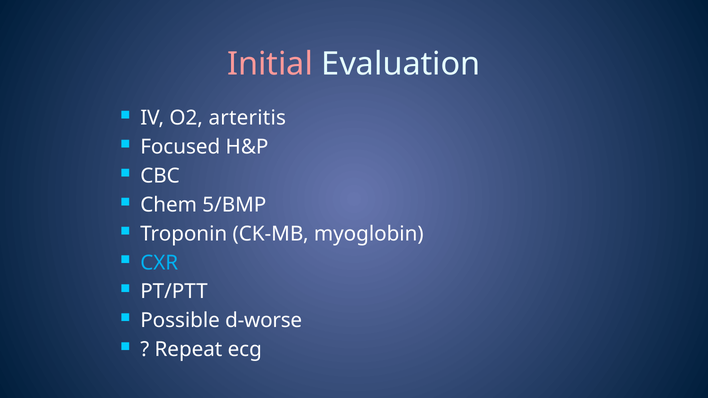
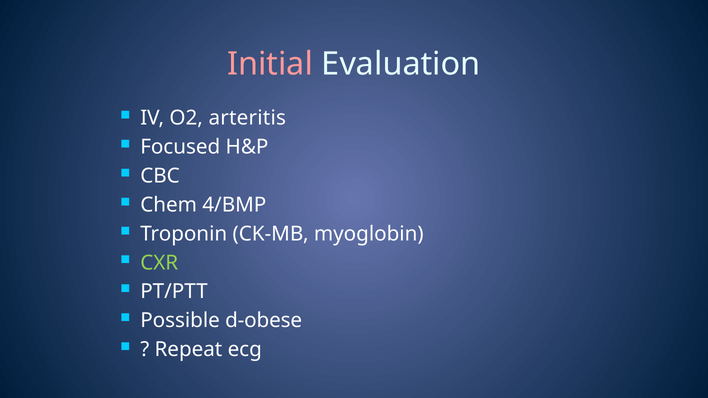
5/BMP: 5/BMP -> 4/BMP (234, 205)
CXR colour: light blue -> light green (159, 263)
d-worse: d-worse -> d-obese (264, 321)
